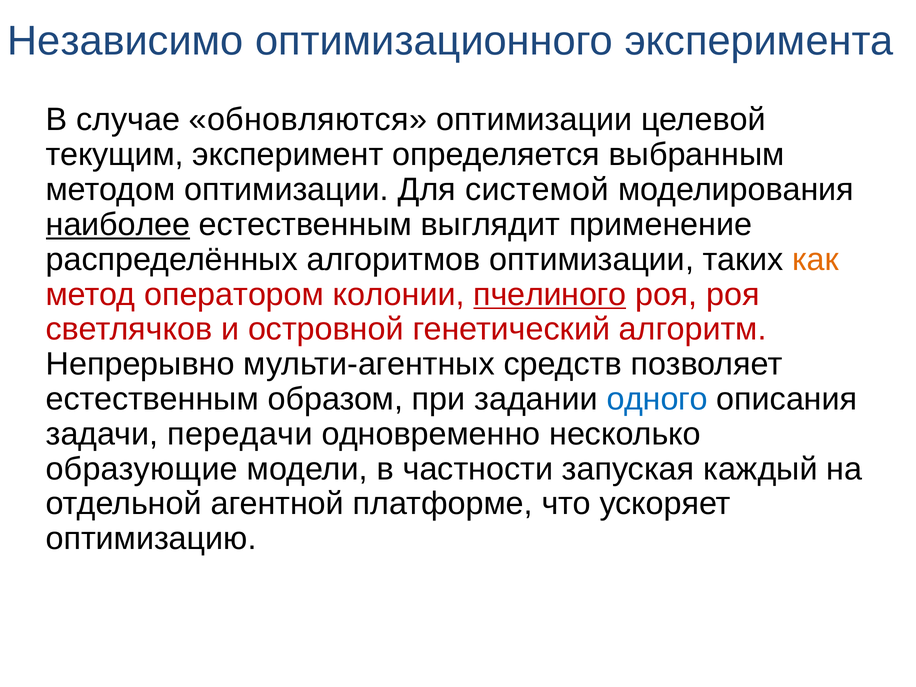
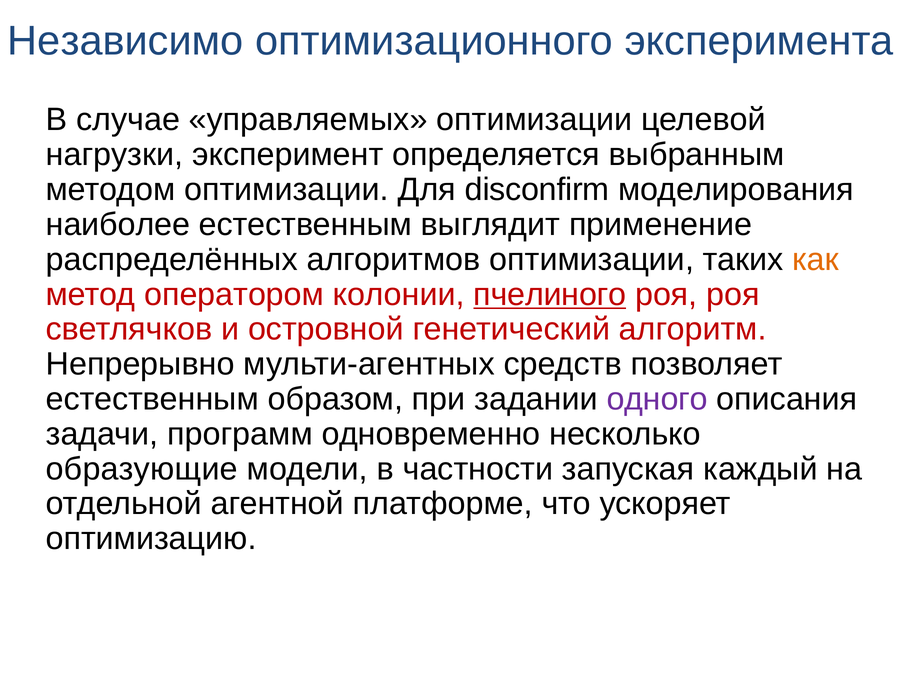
обновляются: обновляются -> управляемых (308, 120)
текущим: текущим -> нагрузки (115, 155)
системой: системой -> disconfirm (537, 190)
наиболее underline: present -> none (118, 225)
одного colour: blue -> purple (657, 399)
передачи: передачи -> программ (240, 434)
